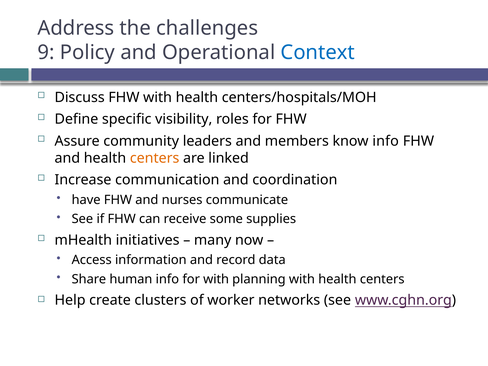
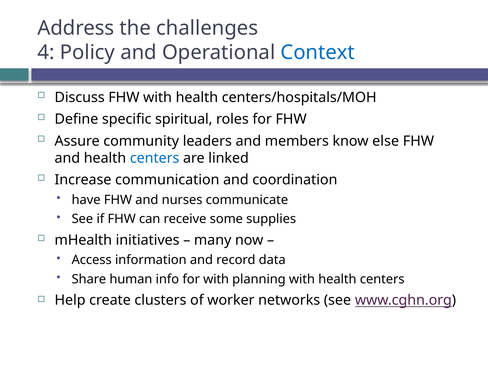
9: 9 -> 4 (46, 53)
visibility: visibility -> spiritual (184, 119)
know info: info -> else (386, 141)
centers colour: orange -> blue (155, 158)
